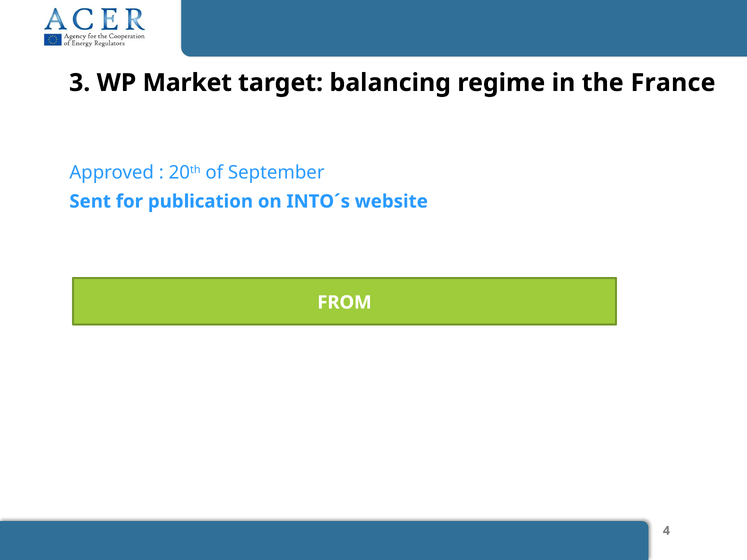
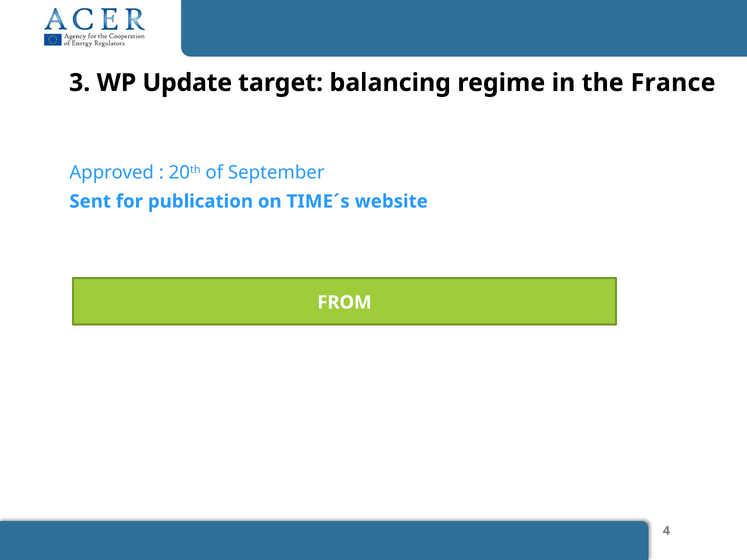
Market: Market -> Update (187, 83)
INTO´s: INTO´s -> TIME´s (318, 202)
